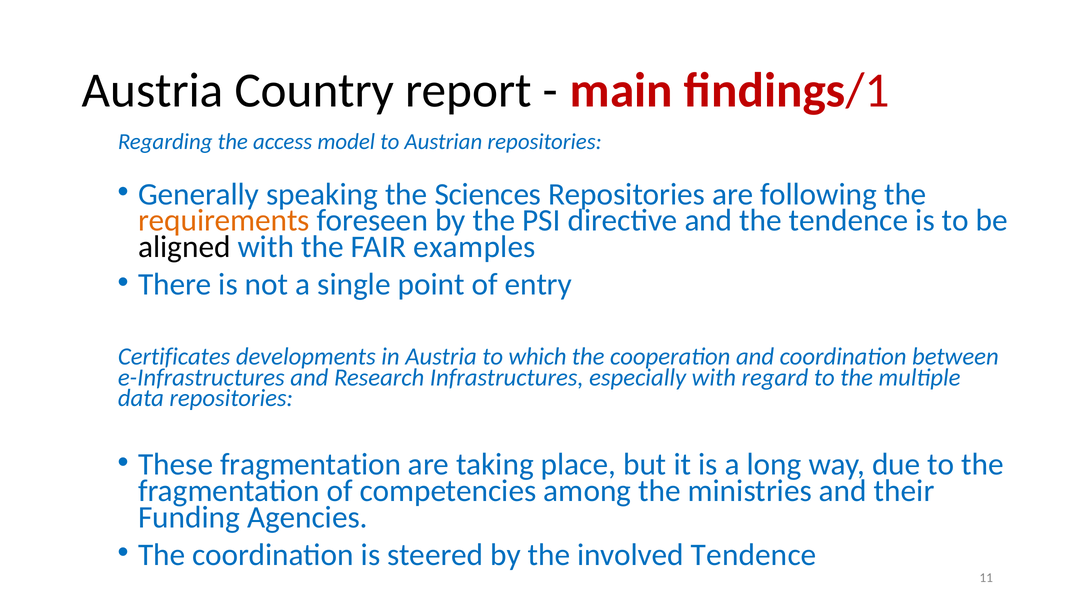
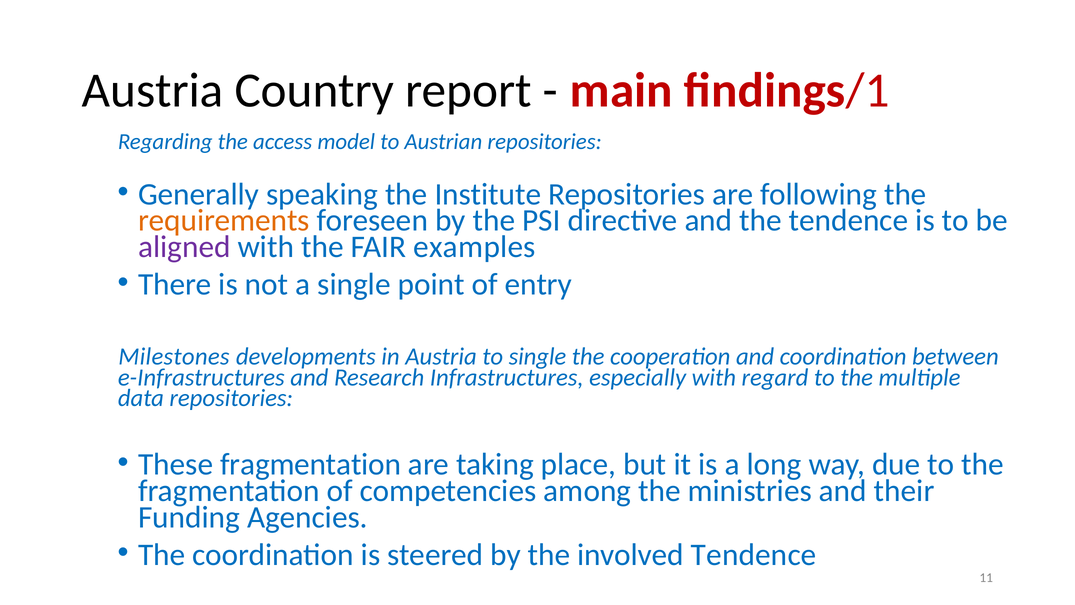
Sciences: Sciences -> Institute (488, 194)
aligned colour: black -> purple (184, 247)
Certificates: Certificates -> Milestones (174, 356)
to which: which -> single (537, 356)
